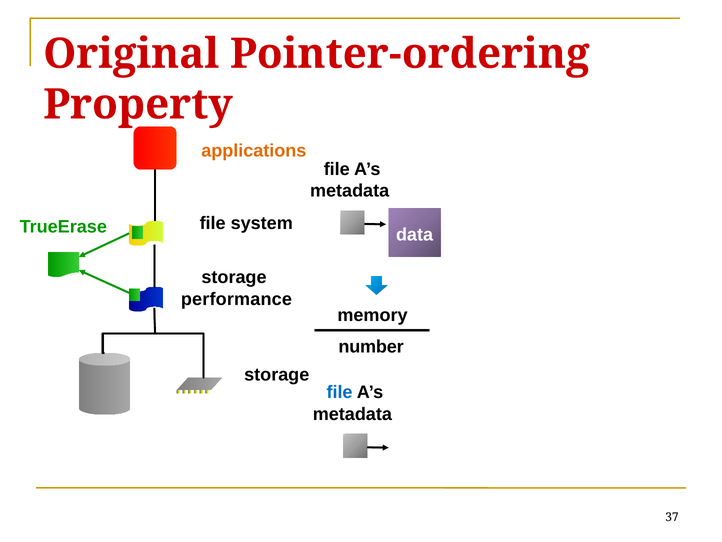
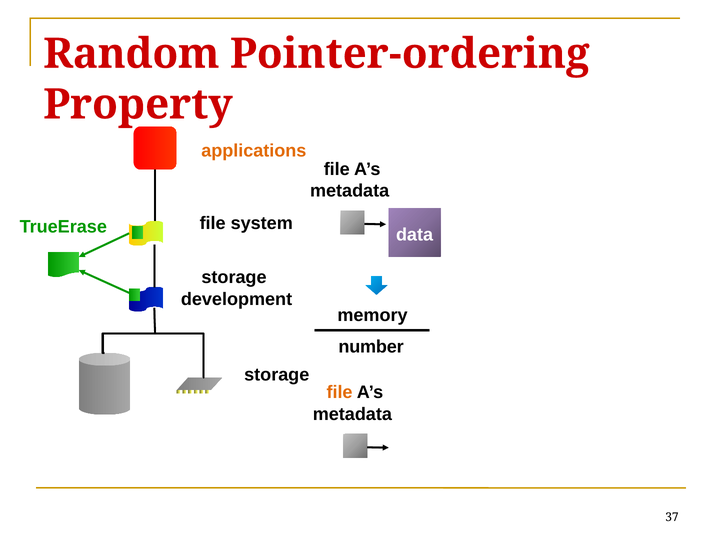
Original: Original -> Random (131, 54)
performance: performance -> development (237, 299)
file colour: blue -> orange (340, 392)
